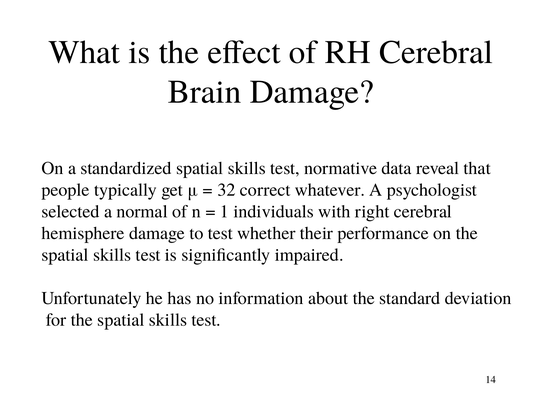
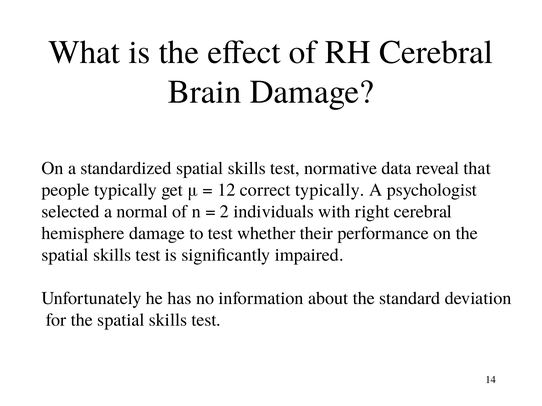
32: 32 -> 12 (226, 190)
correct whatever: whatever -> typically (330, 190)
1: 1 -> 2 (225, 212)
